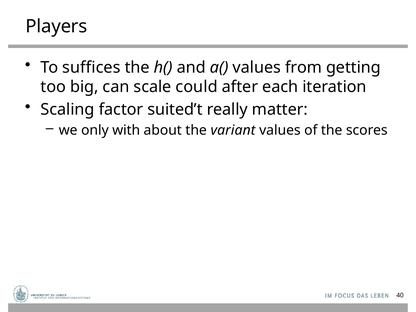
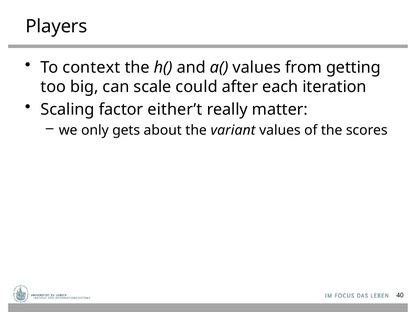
suffices: suffices -> context (91, 67)
suited’t: suited’t -> either’t (175, 109)
with: with -> gets (126, 130)
